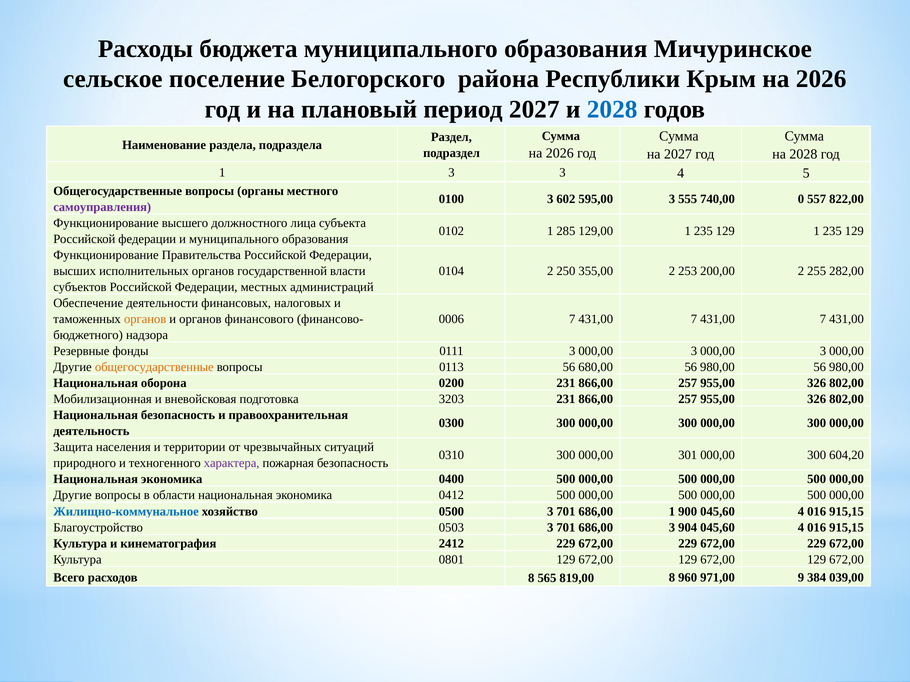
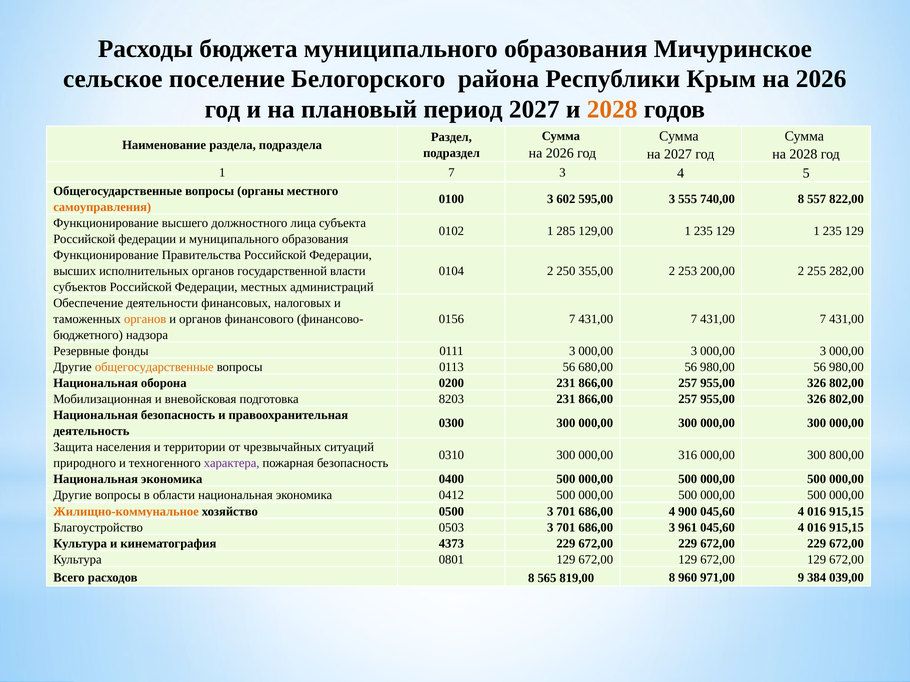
2028 colour: blue -> orange (612, 110)
1 3: 3 -> 7 (451, 173)
740,00 0: 0 -> 8 (801, 199)
самоуправления colour: purple -> orange (102, 207)
0006: 0006 -> 0156 (451, 319)
3203: 3203 -> 8203 (451, 399)
301: 301 -> 316 (688, 456)
604,20: 604,20 -> 800,00 (847, 456)
Жилищно-коммунальное colour: blue -> orange (126, 512)
686,00 1: 1 -> 4 (672, 512)
904: 904 -> 961 (688, 528)
2412: 2412 -> 4373 (451, 544)
